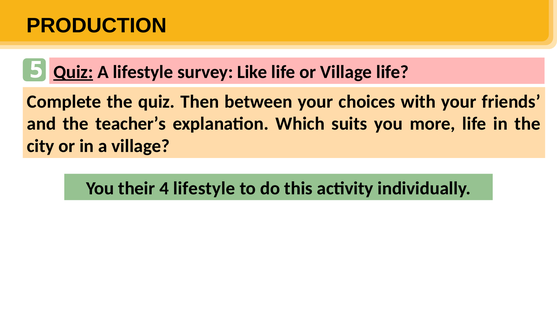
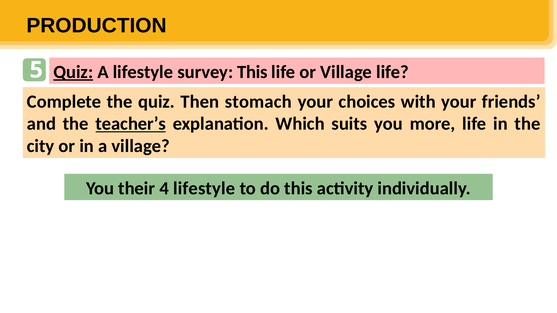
survey Like: Like -> This (252, 72)
between: between -> stomach (258, 102)
teacher’s underline: none -> present (131, 124)
